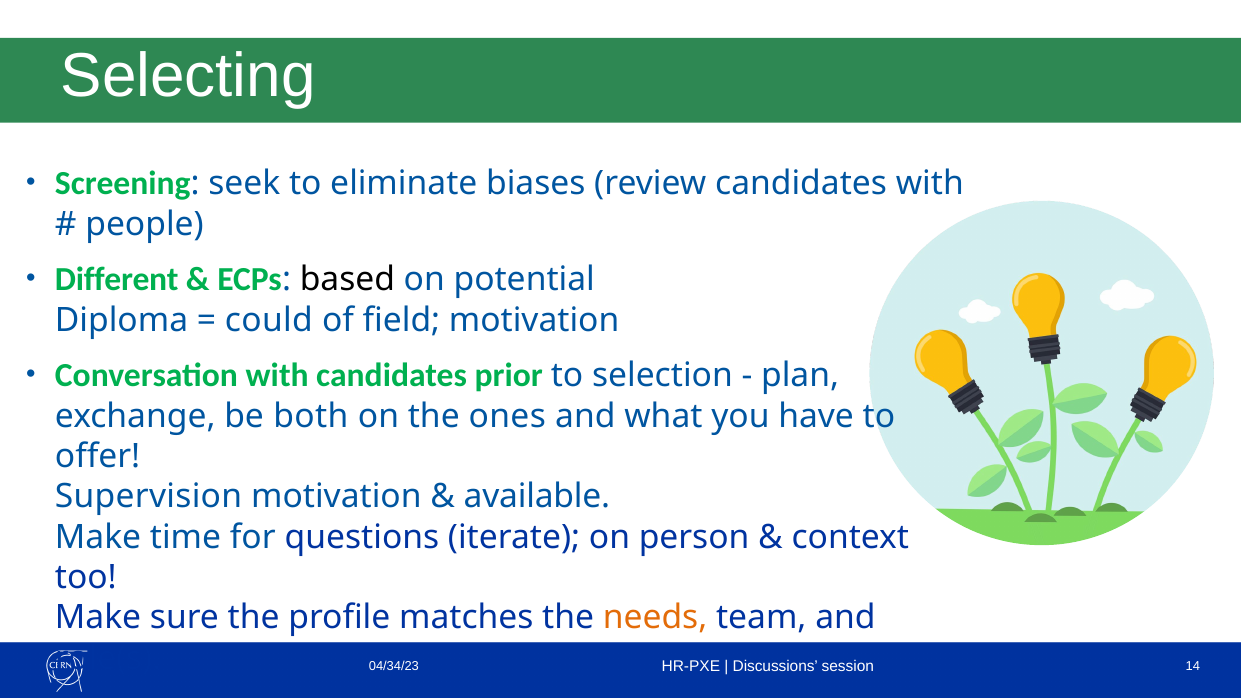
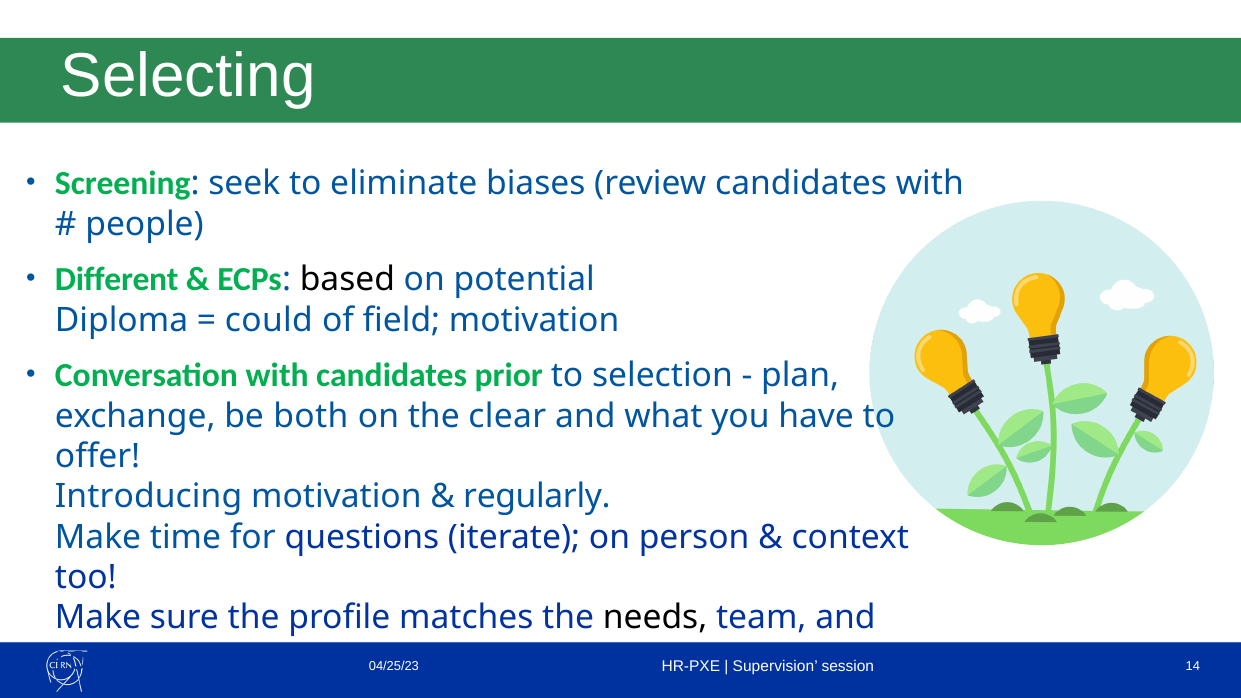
ones: ones -> clear (507, 416)
Supervision: Supervision -> Introducing (149, 497)
available: available -> regularly (537, 497)
needs colour: orange -> black (655, 618)
Discussions: Discussions -> Supervision (775, 667)
04/34/23: 04/34/23 -> 04/25/23 (394, 666)
